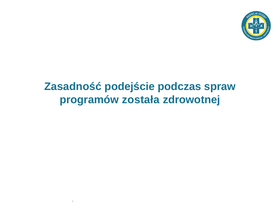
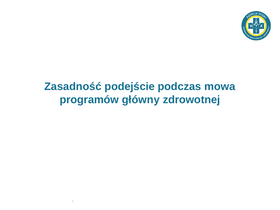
spraw: spraw -> mowa (220, 87)
została: została -> główny (141, 100)
